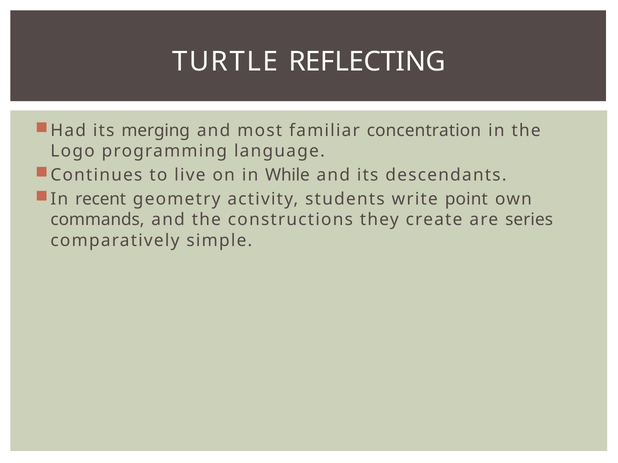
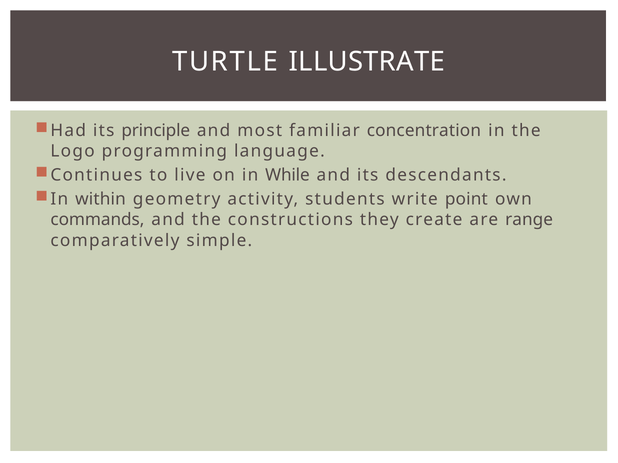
REFLECTING: REFLECTING -> ILLUSTRATE (367, 62)
merging: merging -> principle (156, 131)
recent: recent -> within (100, 199)
series: series -> range (529, 220)
